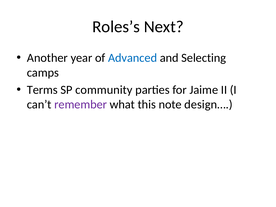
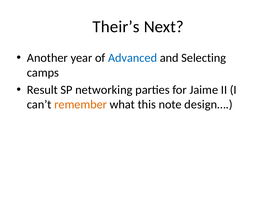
Roles’s: Roles’s -> Their’s (116, 27)
Terms: Terms -> Result (42, 90)
community: community -> networking (104, 90)
remember colour: purple -> orange (81, 105)
